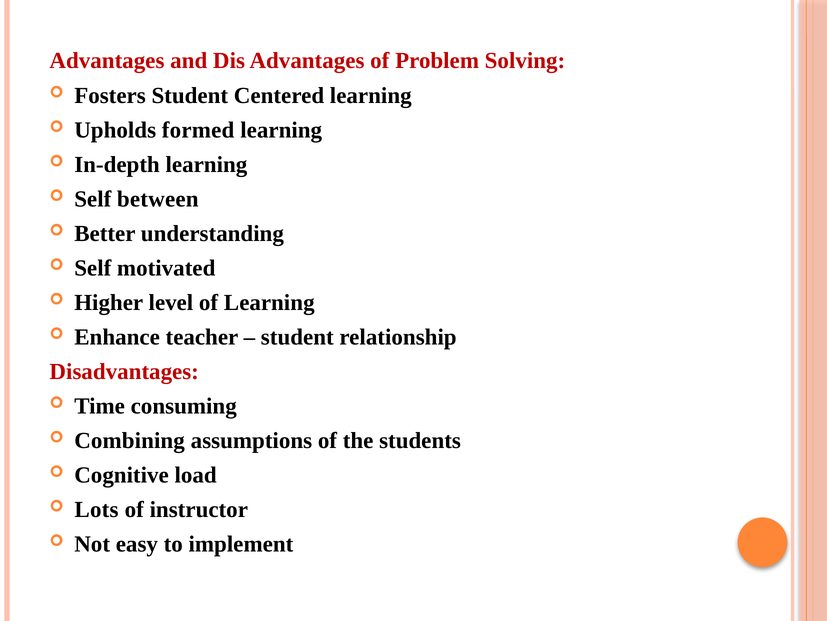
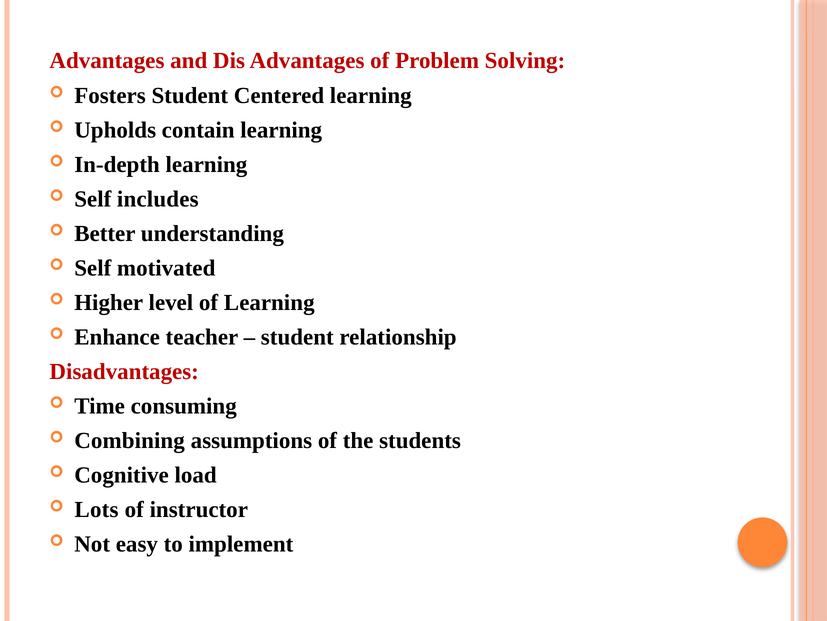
formed: formed -> contain (198, 130)
between: between -> includes (158, 199)
